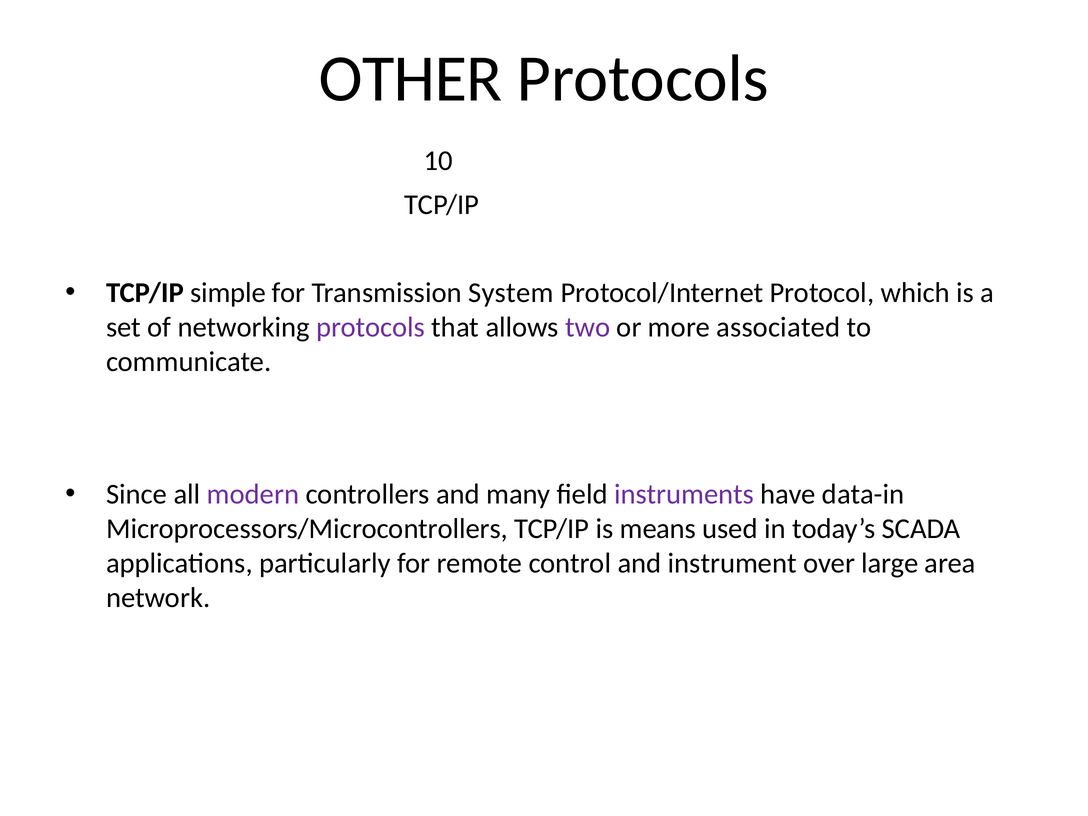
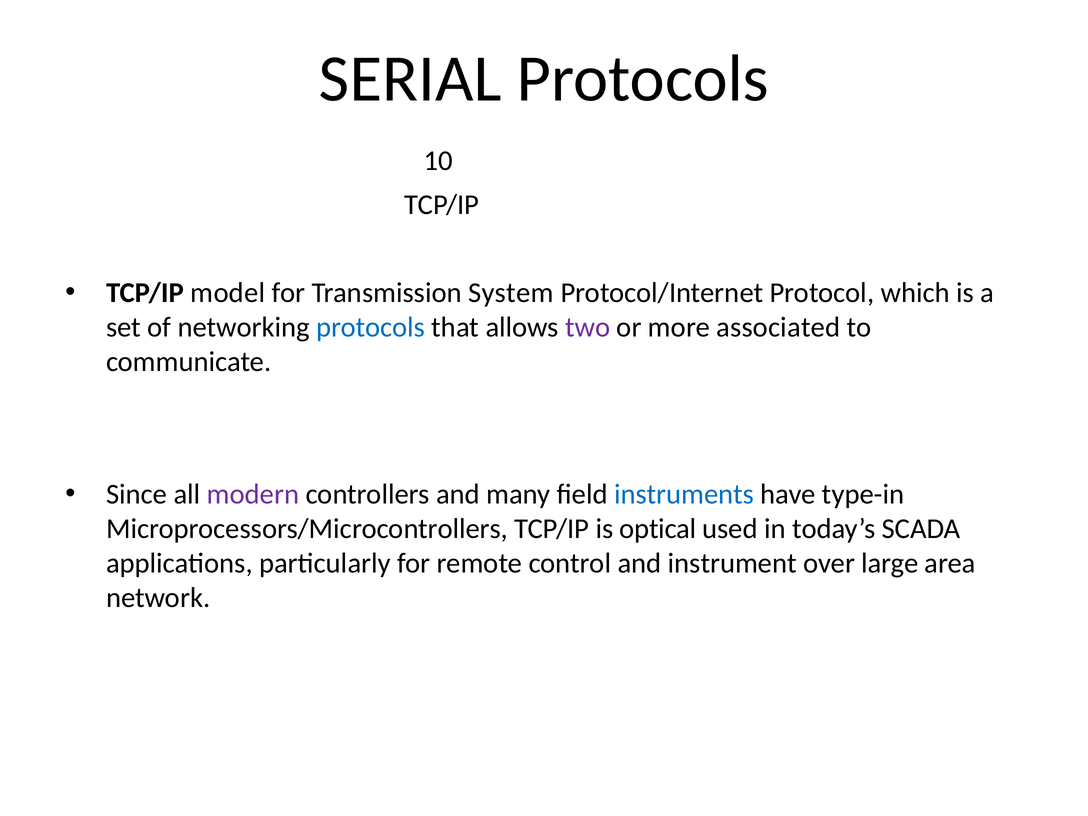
OTHER: OTHER -> SERIAL (410, 79)
simple: simple -> model (228, 293)
protocols colour: purple -> blue (371, 327)
instruments colour: purple -> blue (684, 494)
data-in: data-in -> type-in (863, 494)
means: means -> optical (658, 529)
